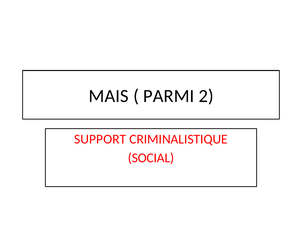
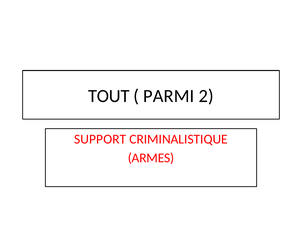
MAIS: MAIS -> TOUT (109, 96)
SOCIAL: SOCIAL -> ARMES (151, 158)
